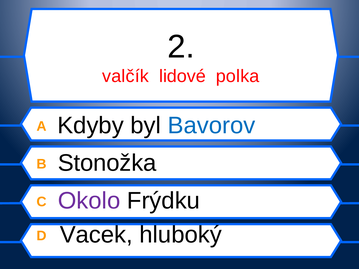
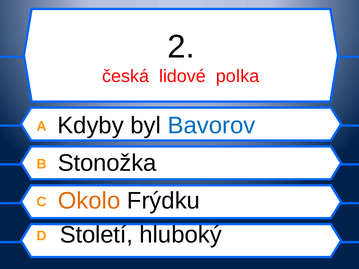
valčík: valčík -> česká (126, 76)
Okolo colour: purple -> orange (89, 201)
Vacek: Vacek -> Století (96, 235)
